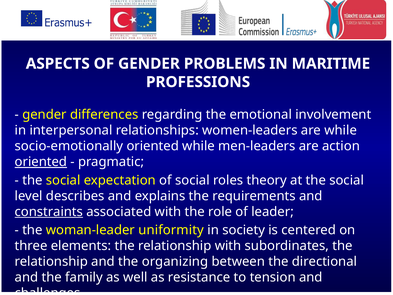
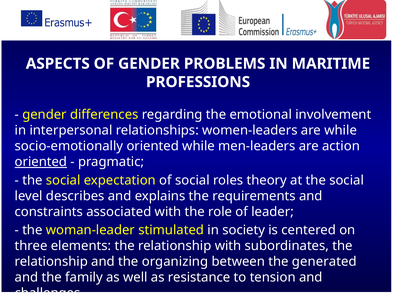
constraints underline: present -> none (49, 212)
uniformity: uniformity -> stimulated (171, 230)
directional: directional -> generated (324, 261)
